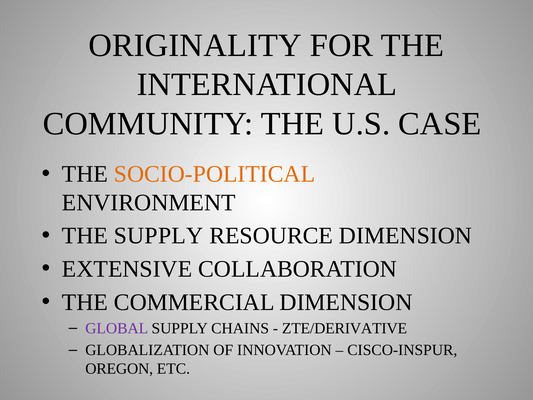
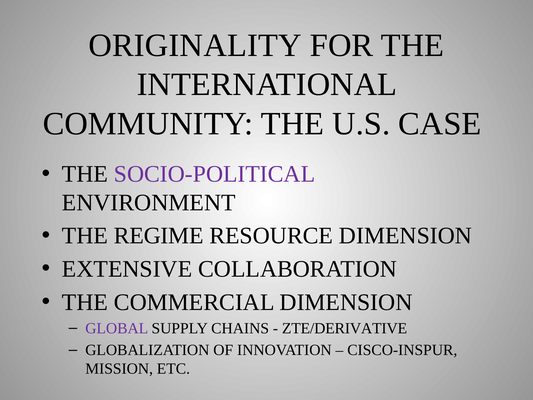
SOCIO-POLITICAL colour: orange -> purple (215, 174)
THE SUPPLY: SUPPLY -> REGIME (159, 236)
OREGON: OREGON -> MISSION (119, 369)
